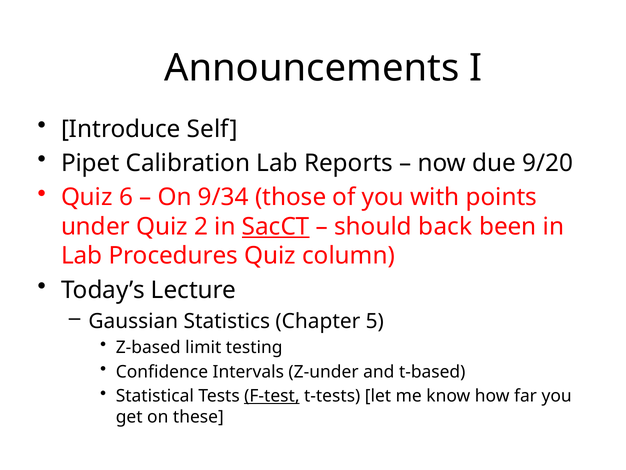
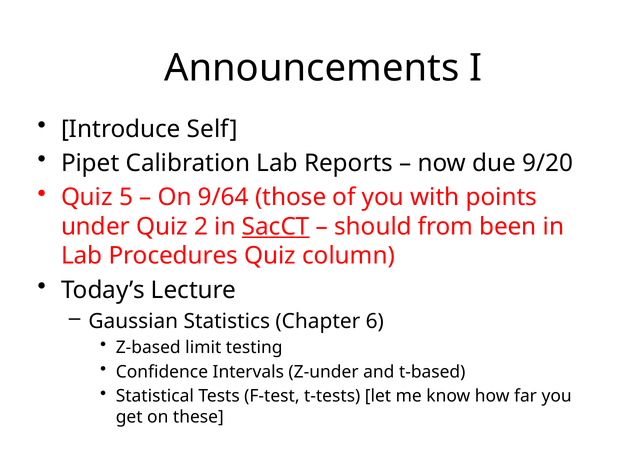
6: 6 -> 5 (126, 197)
9/34: 9/34 -> 9/64 (223, 197)
back: back -> from (446, 226)
5: 5 -> 6 (375, 321)
F-test underline: present -> none (272, 396)
